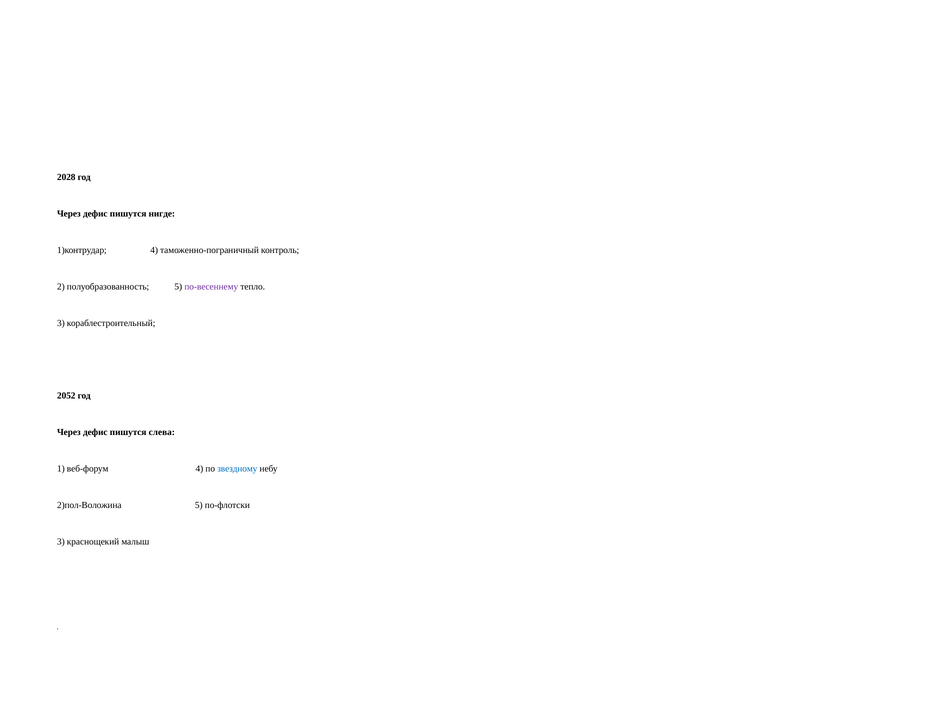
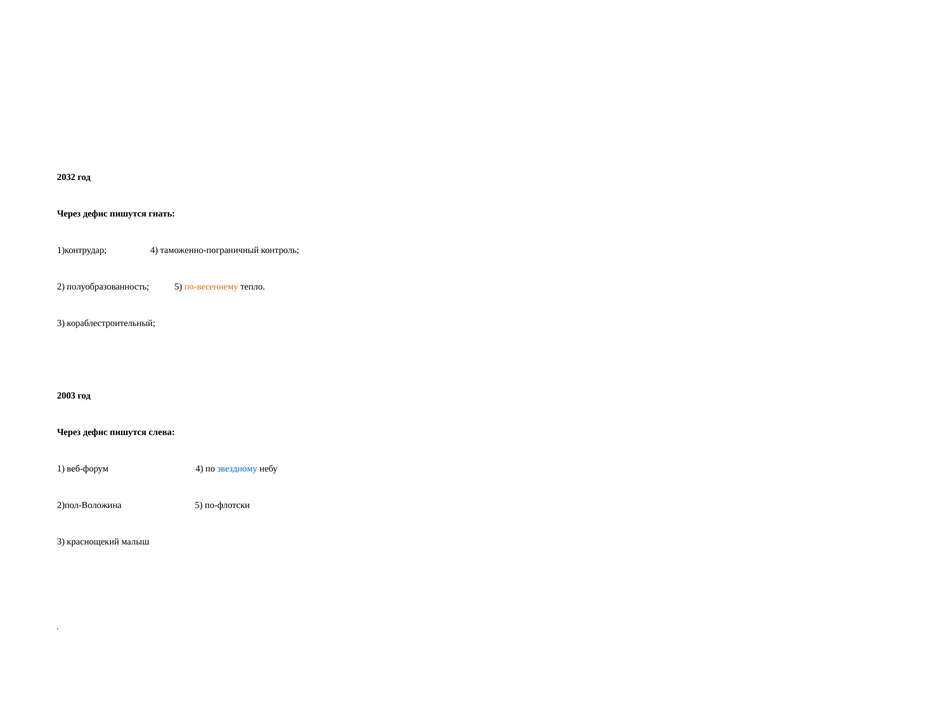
2028: 2028 -> 2032 (66, 177)
нигде: нигде -> гнать (162, 214)
по-весеннему colour: purple -> orange (211, 287)
2052: 2052 -> 2003 (66, 396)
